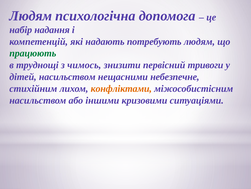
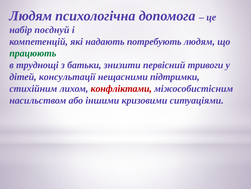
надання: надання -> поєднуй (52, 30)
чимось: чимось -> батьки (84, 65)
дітей насильством: насильством -> консультації (67, 77)
небезпечне: небезпечне -> підтримки (175, 77)
конфліктами colour: orange -> red (121, 88)
